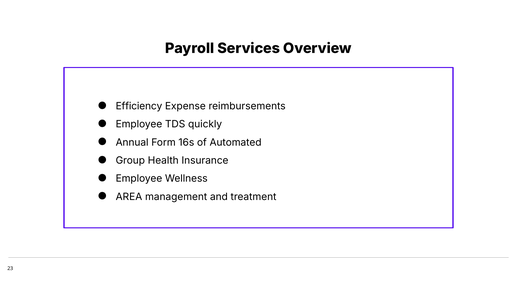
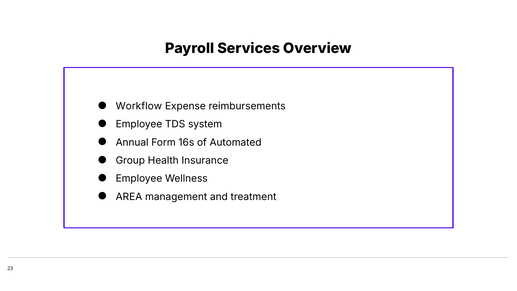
Efficiency: Efficiency -> Workflow (139, 106)
quickly: quickly -> system (205, 124)
